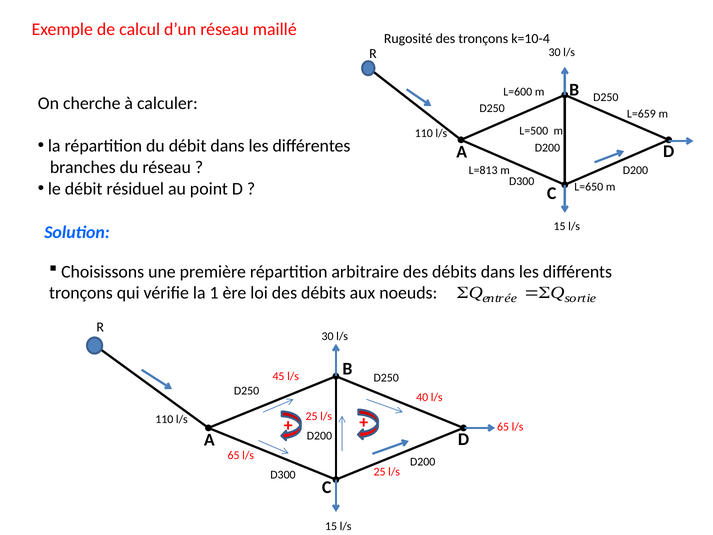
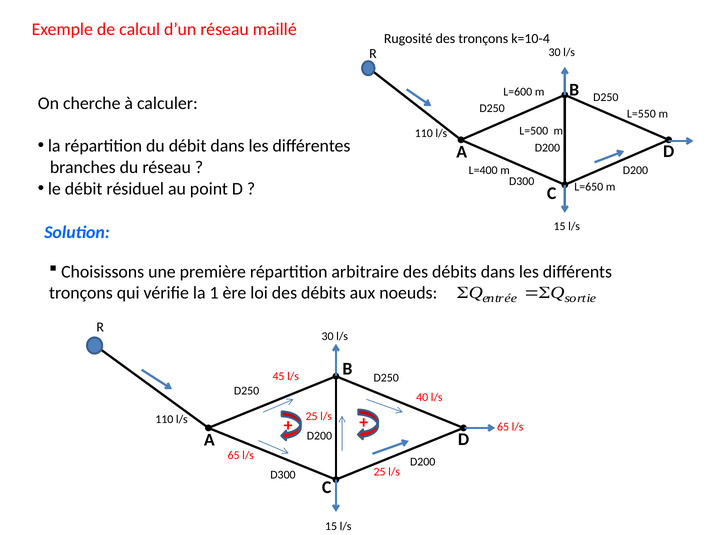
L=659: L=659 -> L=550 (641, 114)
L=813: L=813 -> L=400 (483, 170)
